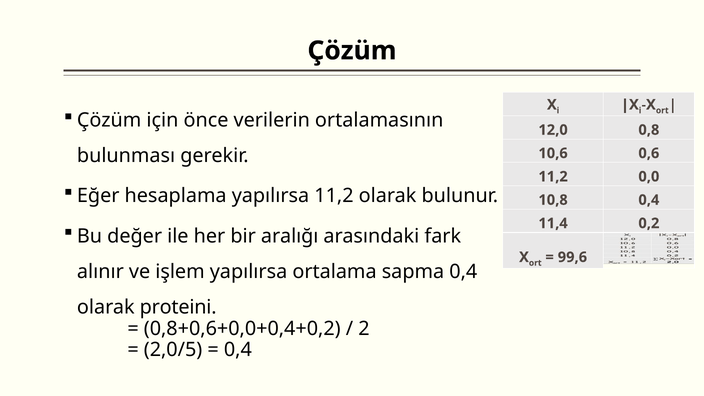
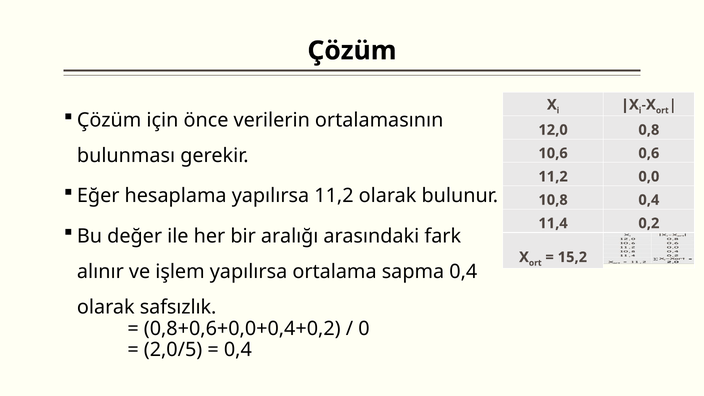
99,6: 99,6 -> 15,2 (572, 257)
proteini: proteini -> safsızlık (178, 307)
2: 2 -> 0 (364, 328)
